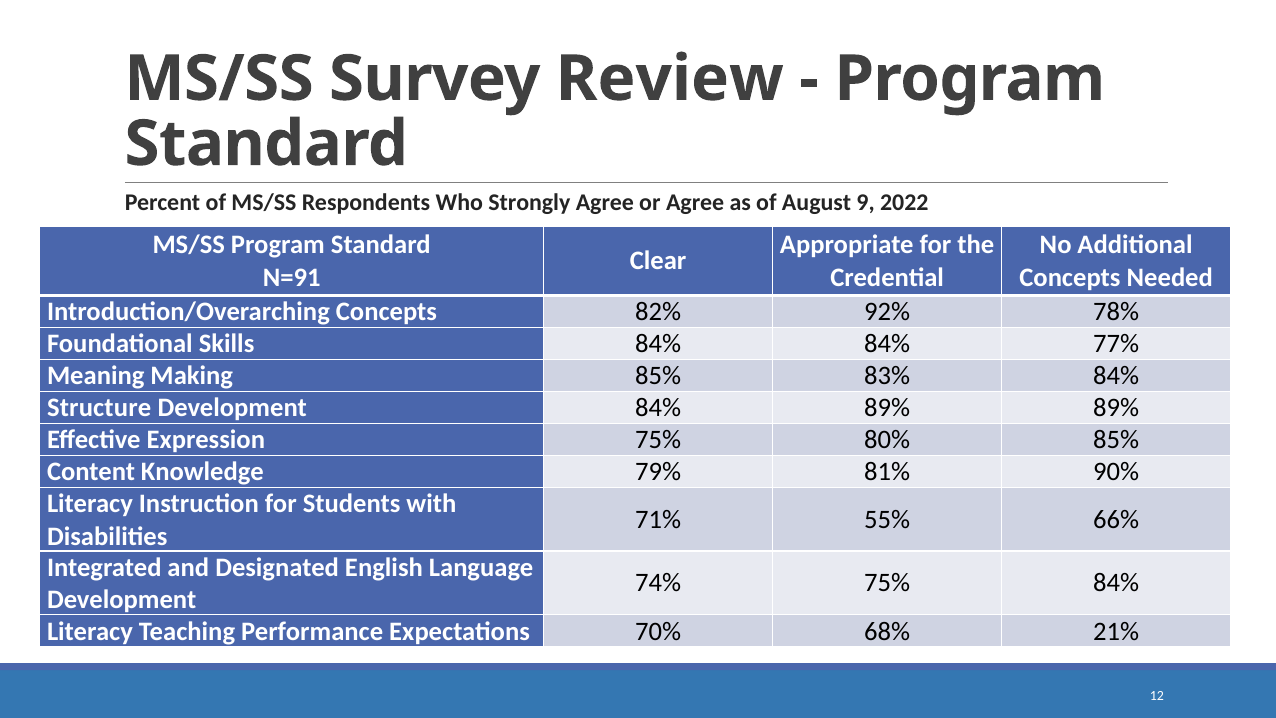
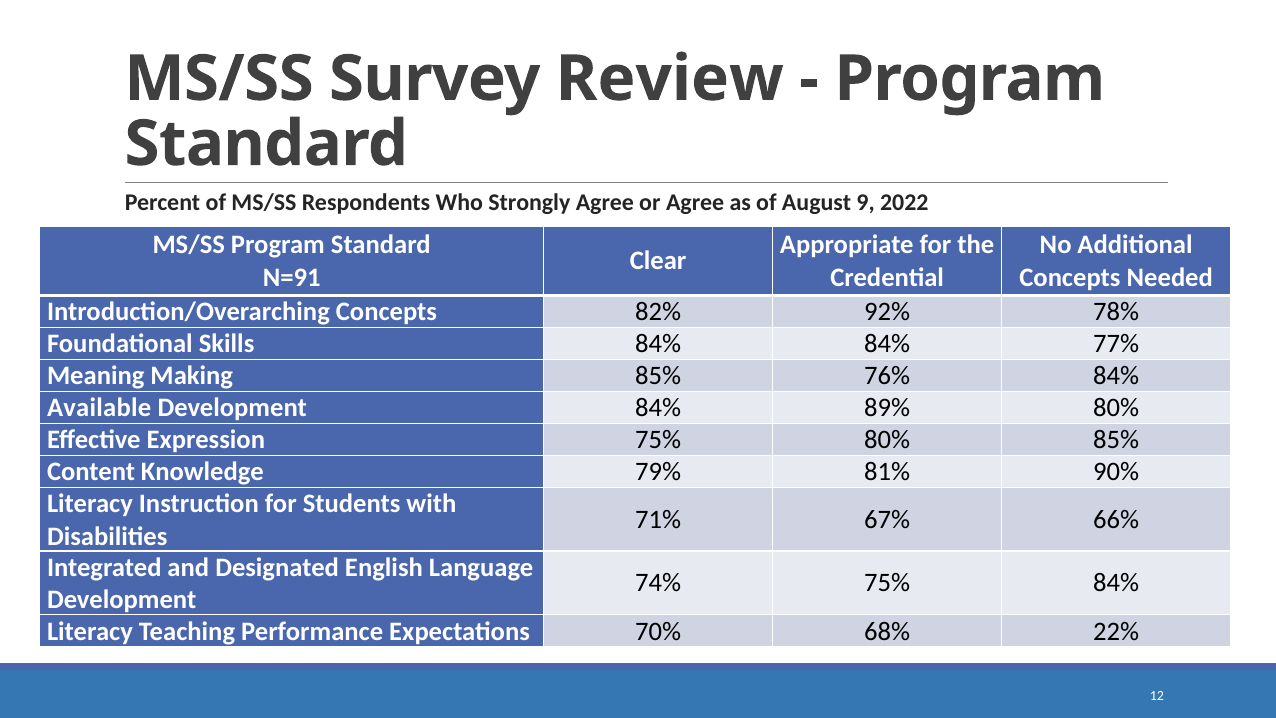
83%: 83% -> 76% (887, 376)
Structure: Structure -> Available (99, 408)
89% 89%: 89% -> 80% (1116, 408)
55%: 55% -> 67% (887, 519)
21%: 21% -> 22% (1116, 631)
